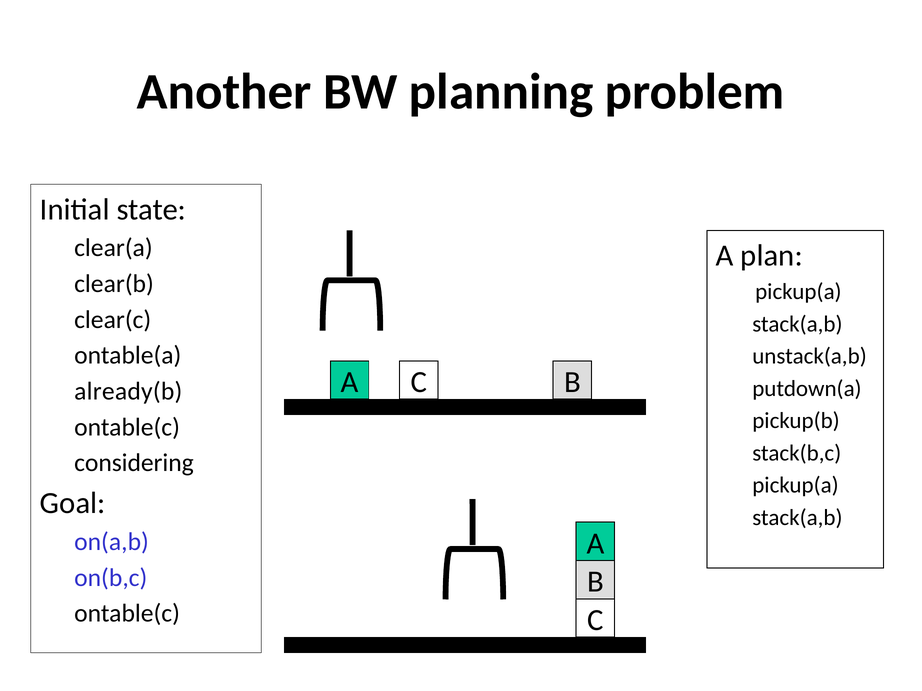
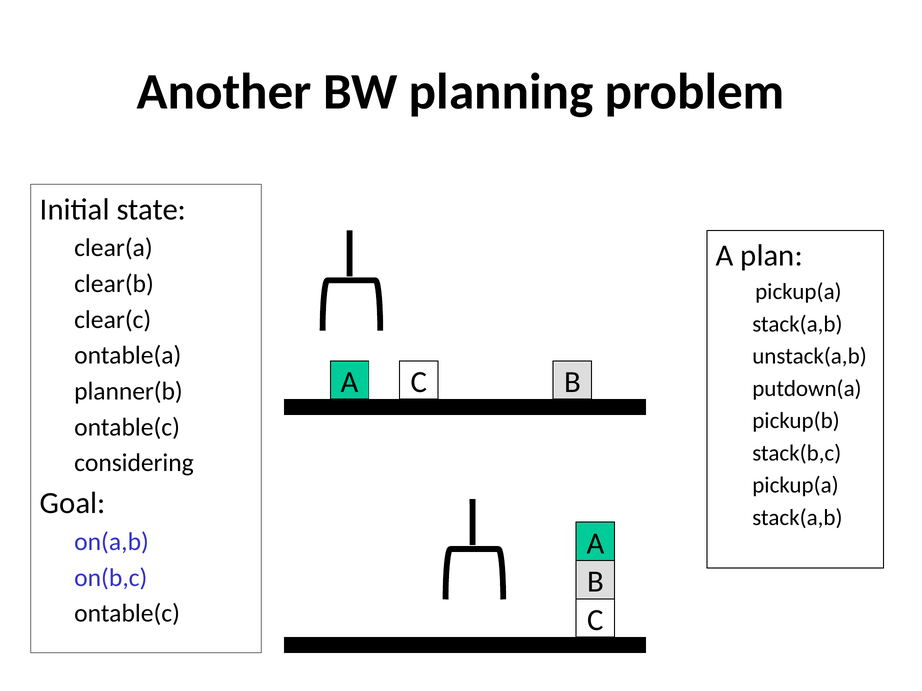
already(b: already(b -> planner(b (128, 392)
